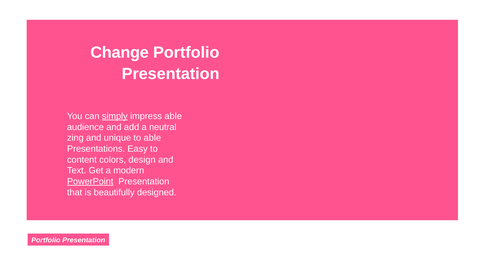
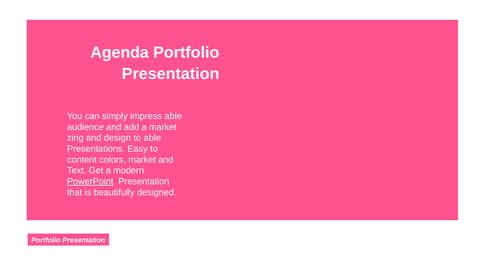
Change: Change -> Agenda (120, 53)
simply underline: present -> none (115, 116)
a neutral: neutral -> market (163, 127)
unique: unique -> design (117, 138)
colors design: design -> market (142, 160)
